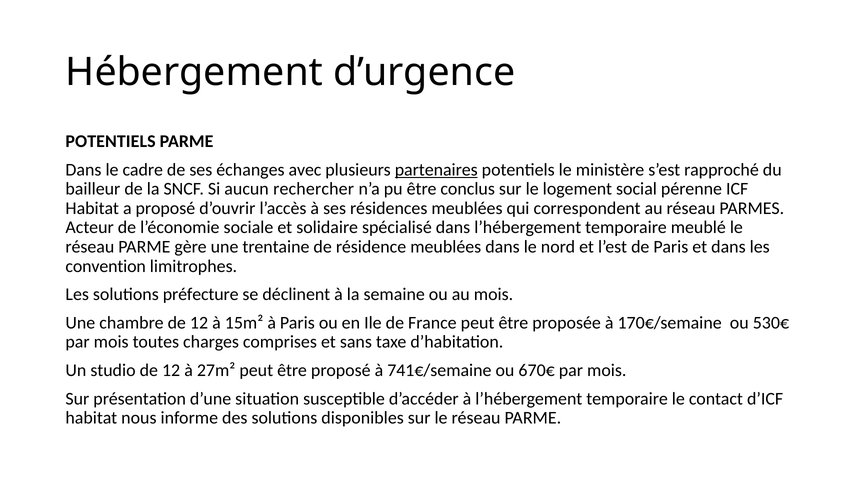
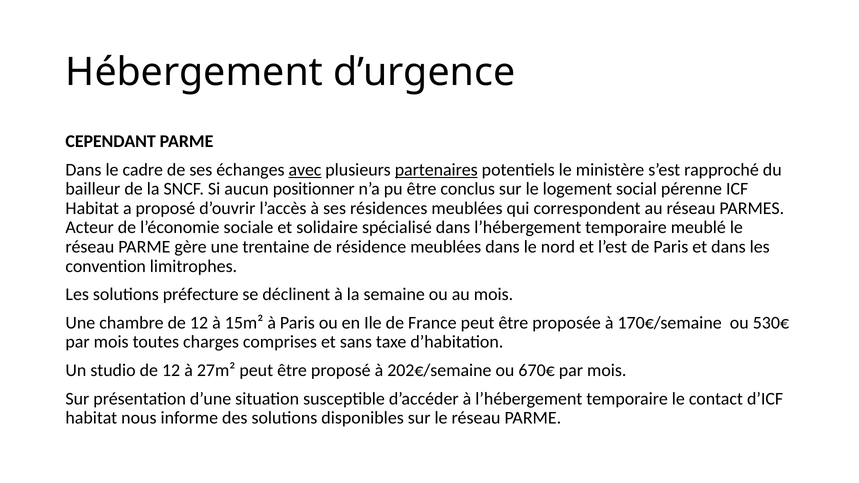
POTENTIELS: POTENTIELS -> CEPENDANT (111, 141)
avec underline: none -> present (305, 170)
rechercher: rechercher -> positionner (314, 189)
741€/semaine: 741€/semaine -> 202€/semaine (439, 370)
